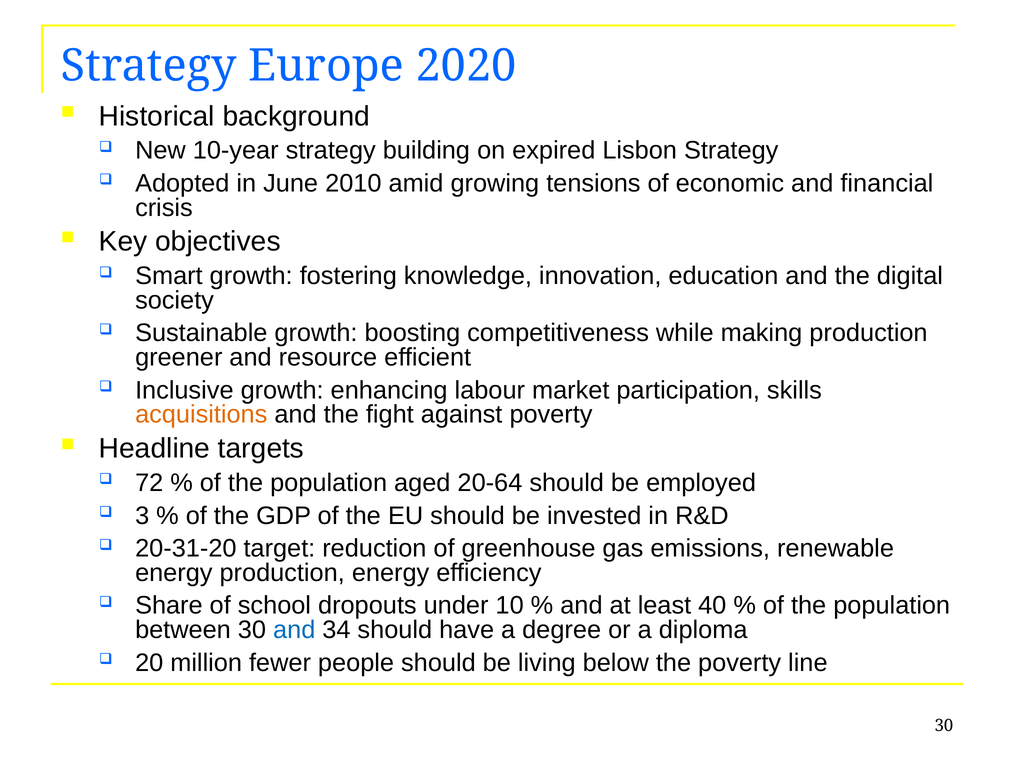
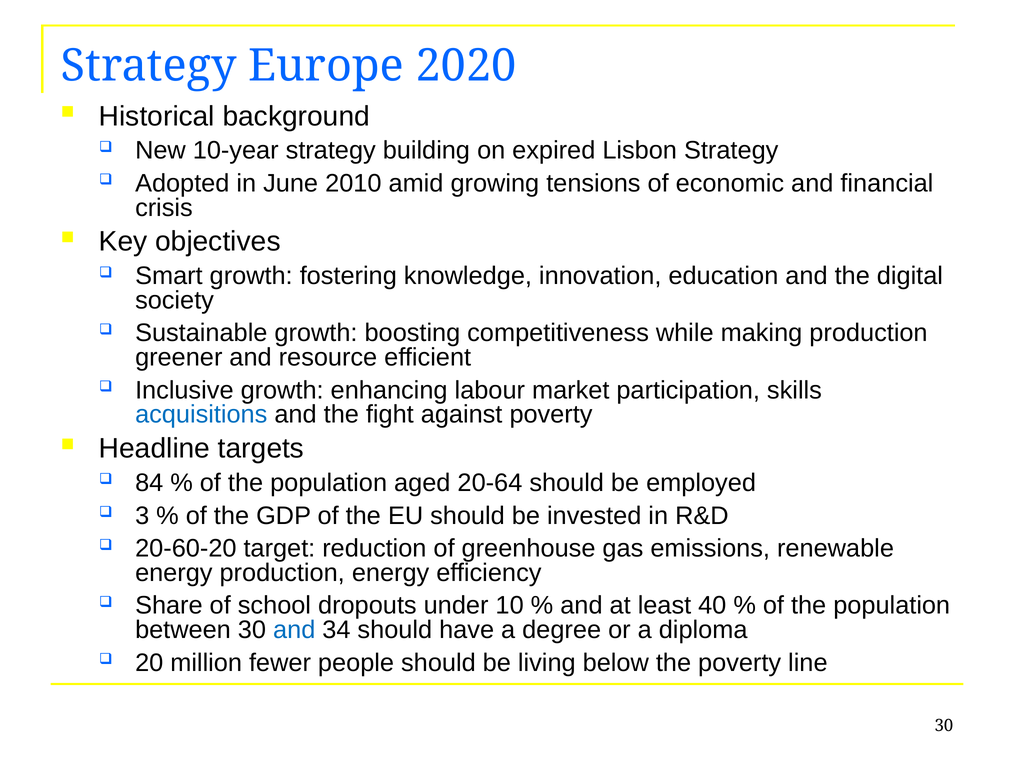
acquisitions colour: orange -> blue (201, 415)
72: 72 -> 84 (149, 483)
20-31-20: 20-31-20 -> 20-60-20 (186, 549)
